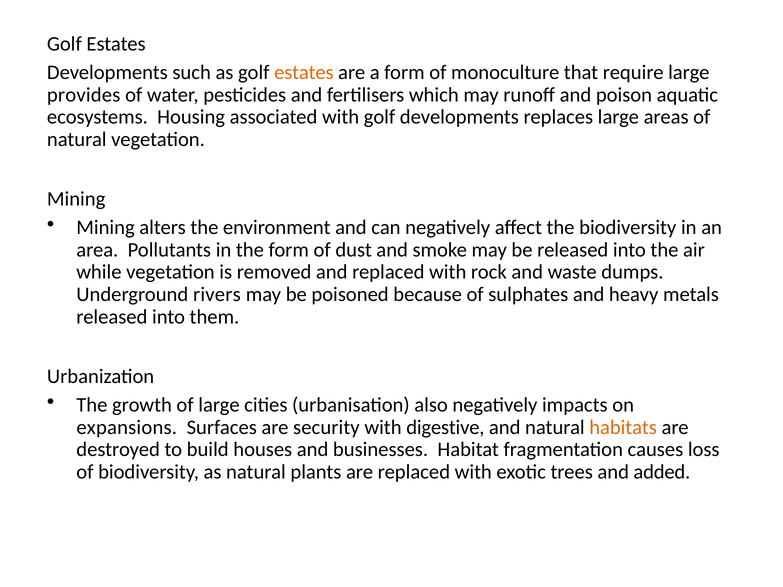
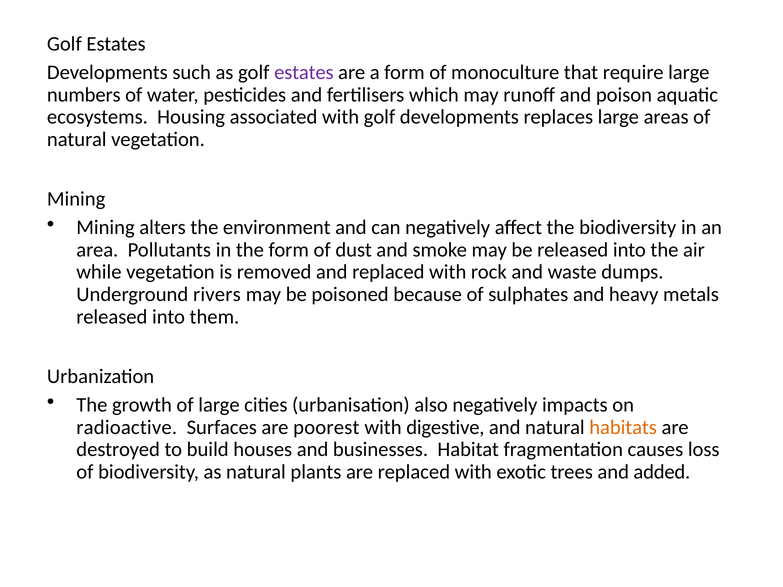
estates colour: orange -> purple (304, 72)
provides: provides -> numbers (84, 95)
expansions: expansions -> radioactive (127, 427)
security: security -> poorest (326, 427)
